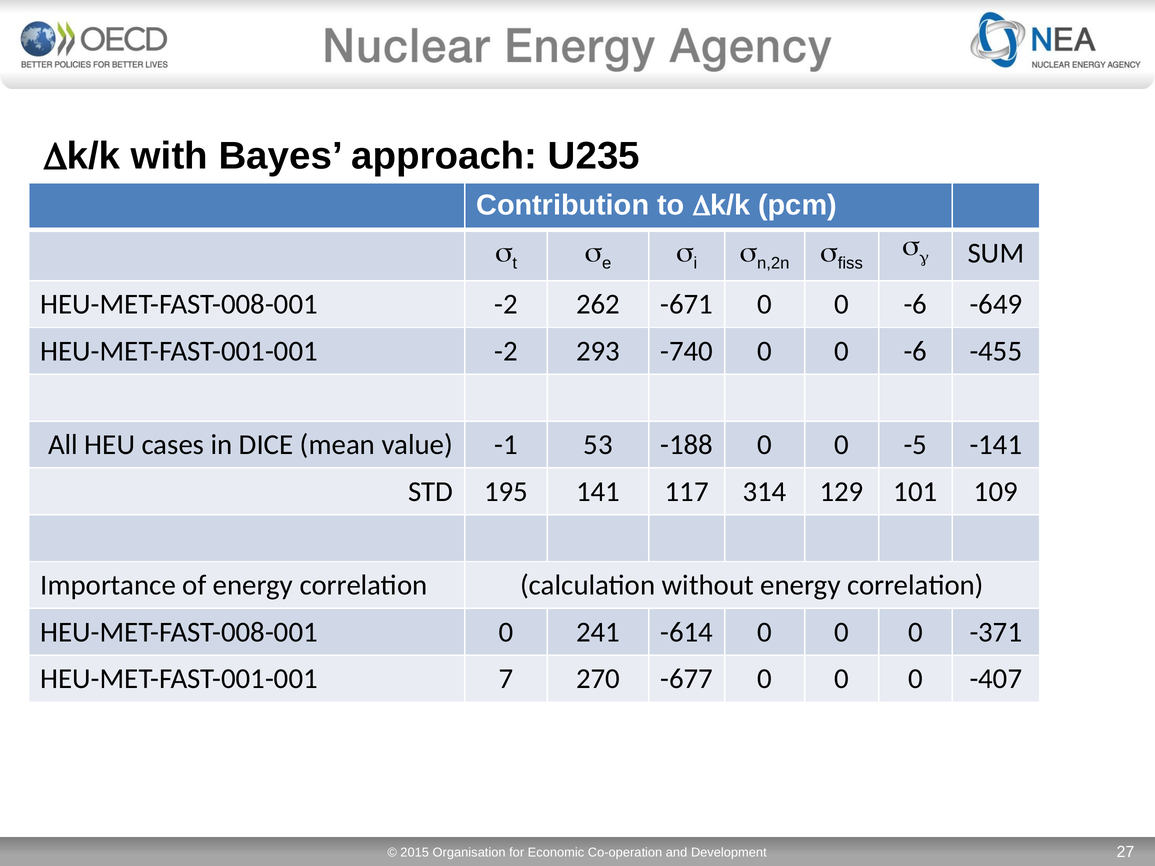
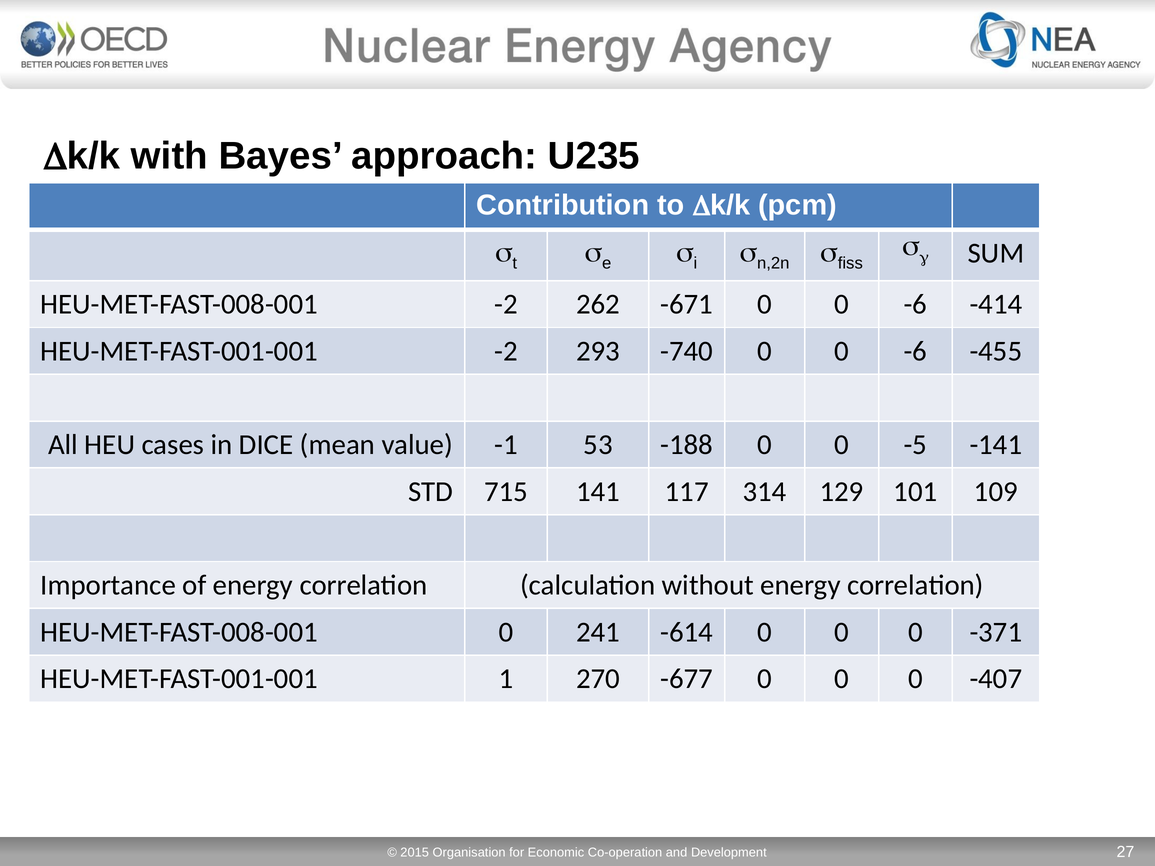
-649: -649 -> -414 (996, 304)
195: 195 -> 715 (506, 492)
7: 7 -> 1 (506, 679)
